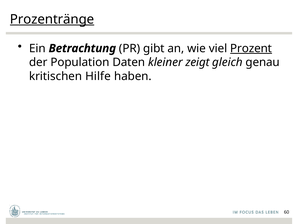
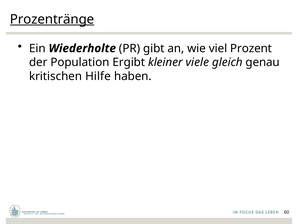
Betrachtung: Betrachtung -> Wiederholte (82, 48)
Prozent underline: present -> none (251, 48)
Daten: Daten -> Ergibt (129, 62)
zeigt: zeigt -> viele (197, 62)
